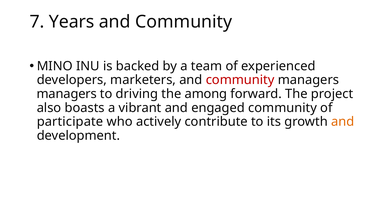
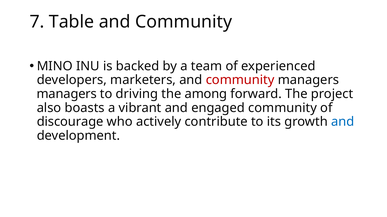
Years: Years -> Table (72, 22)
participate: participate -> discourage (70, 122)
and colour: orange -> blue (343, 122)
